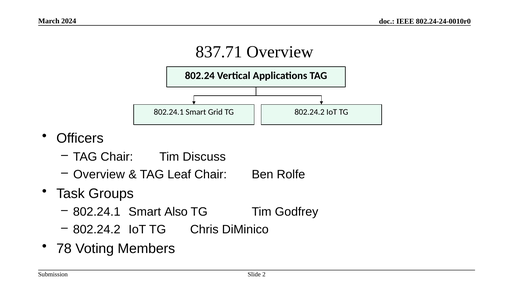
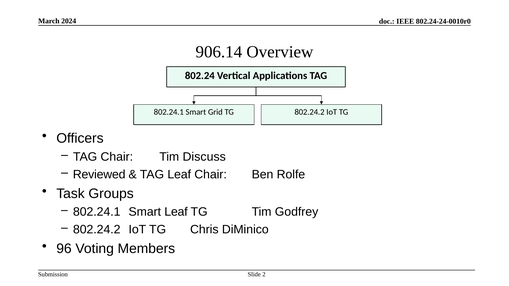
837.71: 837.71 -> 906.14 (219, 52)
Overview: Overview -> Reviewed (99, 175)
Smart Also: Also -> Leaf (176, 212)
78: 78 -> 96 (64, 249)
